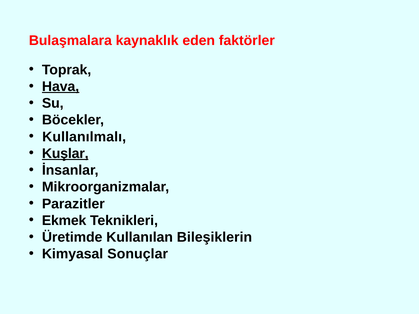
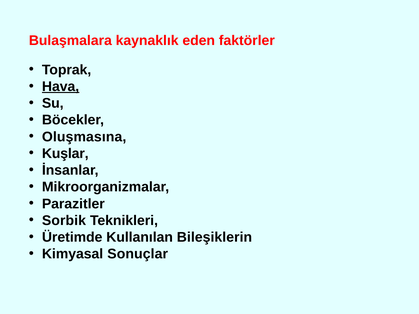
Kullanılmalı: Kullanılmalı -> Oluşmasına (84, 137)
Kuşlar underline: present -> none (65, 154)
Ekmek: Ekmek -> Sorbik (64, 221)
